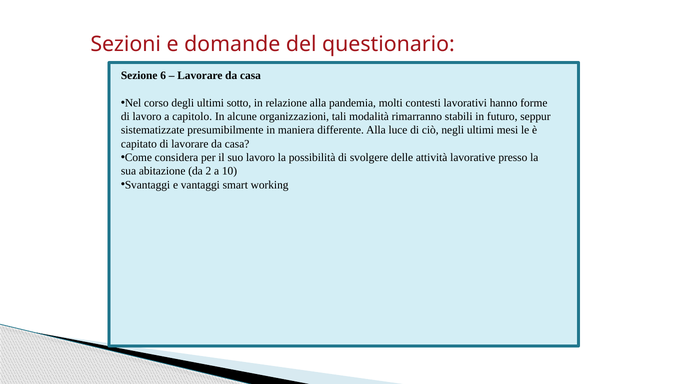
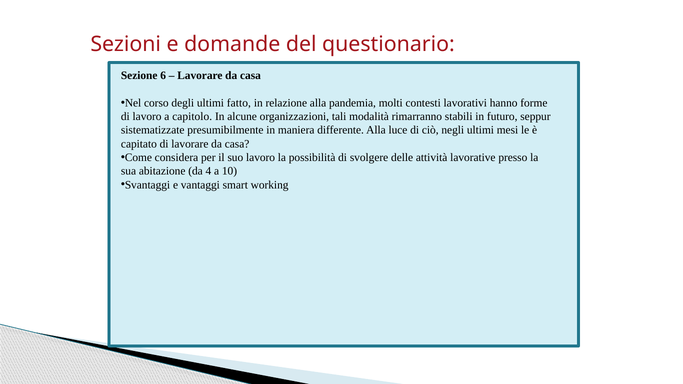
sotto: sotto -> fatto (239, 103)
2: 2 -> 4 (208, 171)
